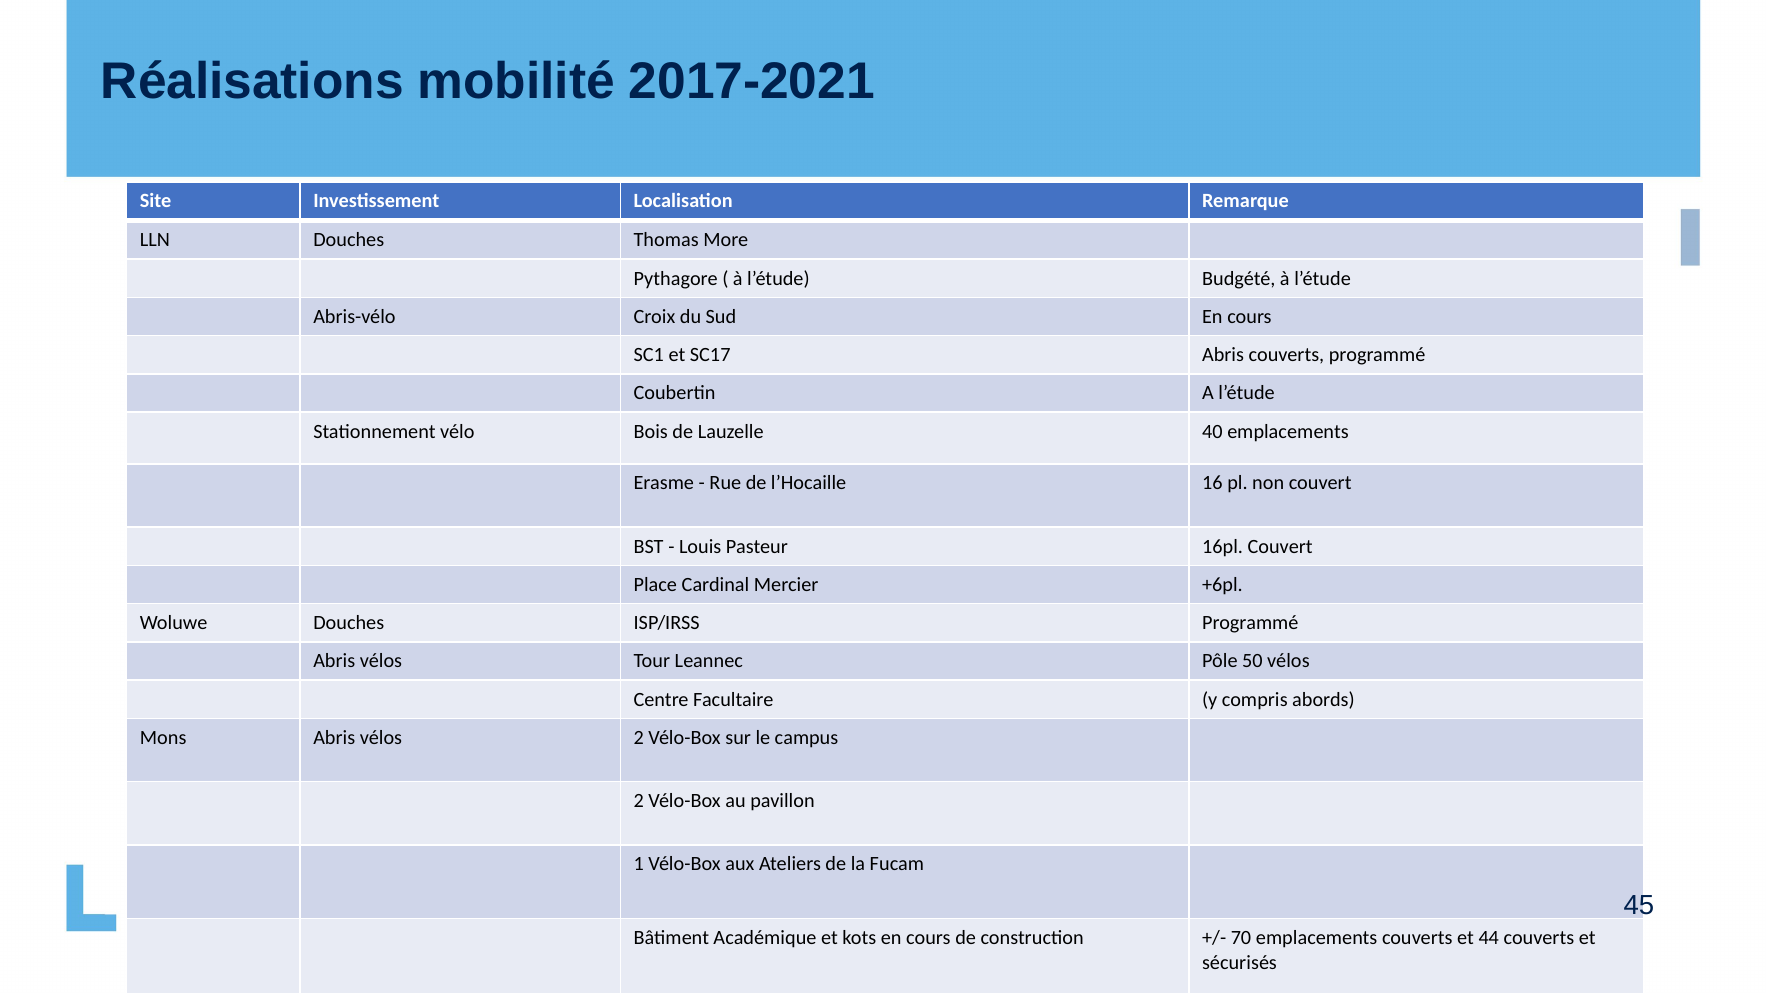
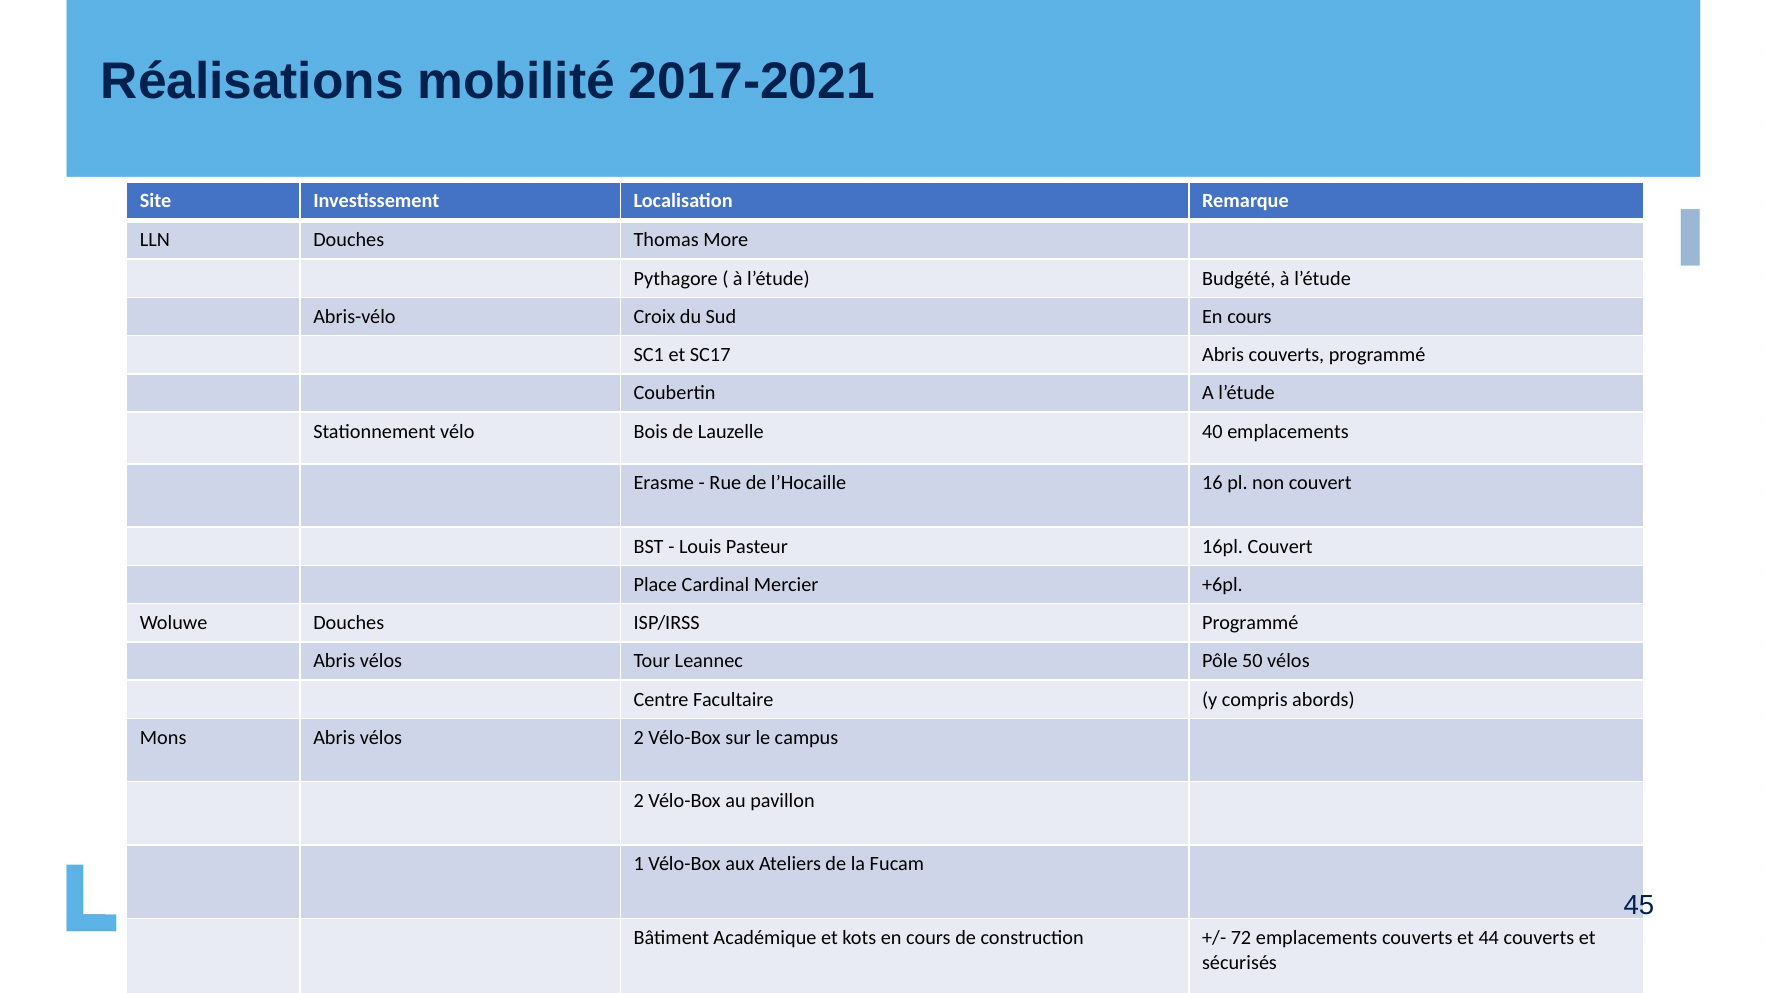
70: 70 -> 72 (1241, 938)
